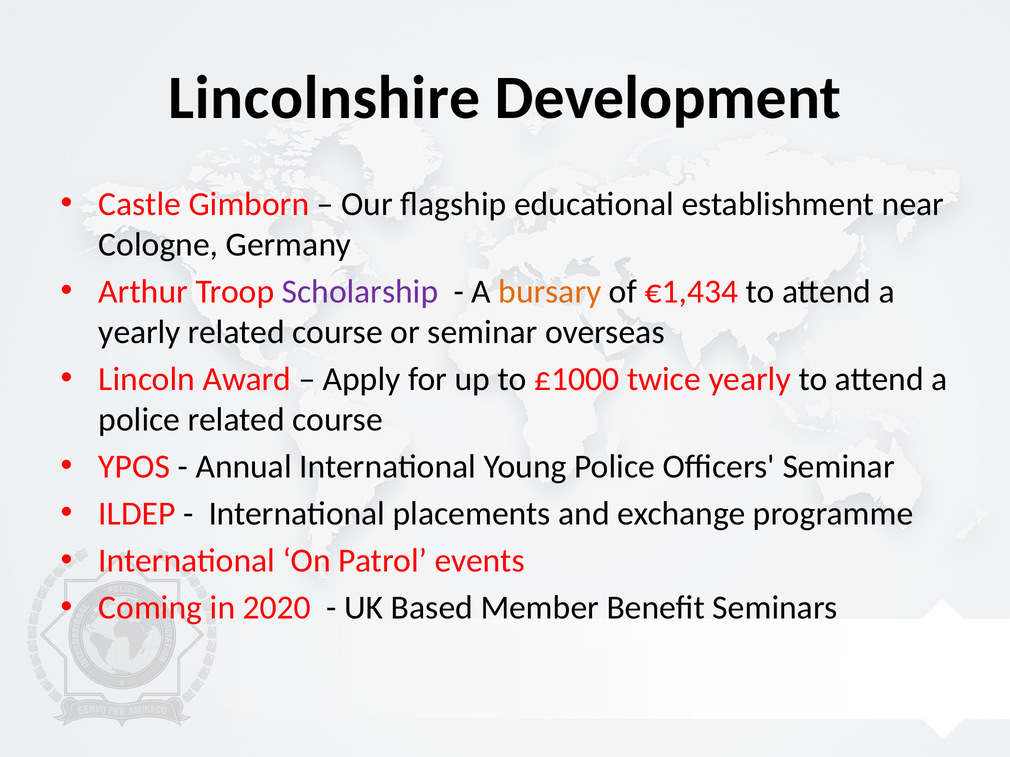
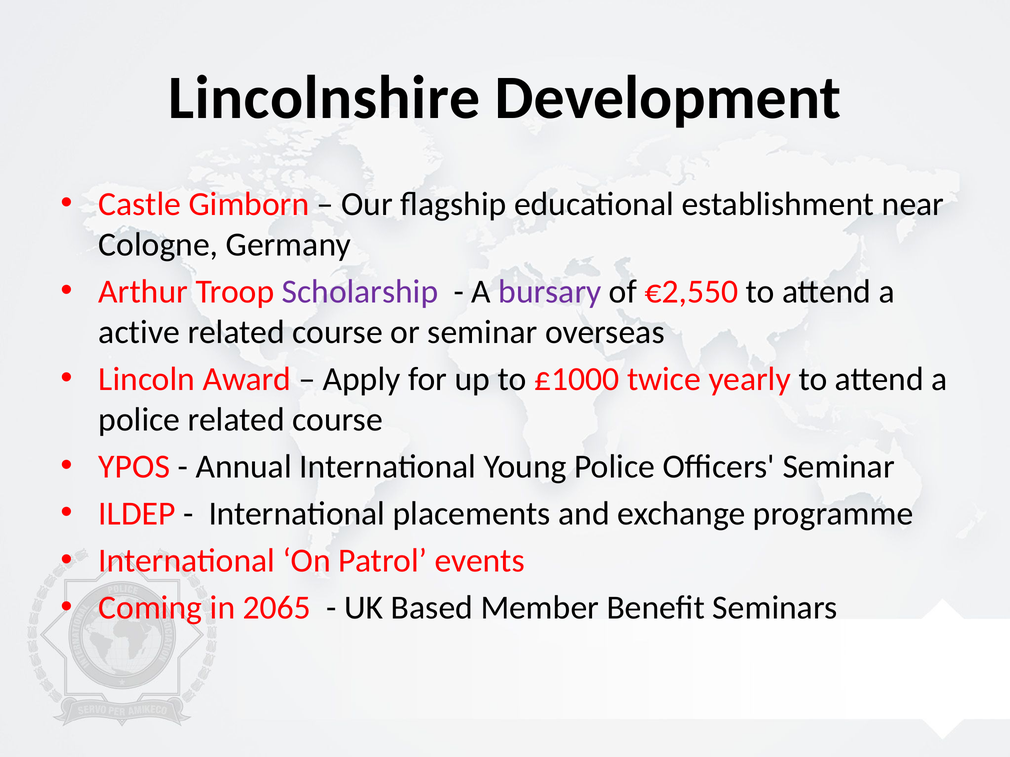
bursary colour: orange -> purple (550, 292)
€1,434: €1,434 -> €2,550 (692, 292)
yearly: yearly -> active (139, 332)
2020: 2020 -> 2065 (277, 608)
